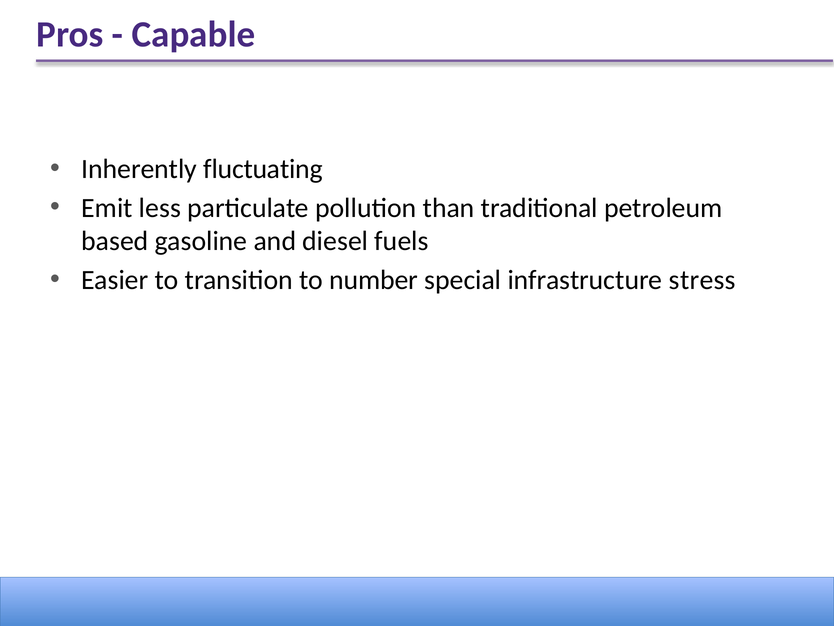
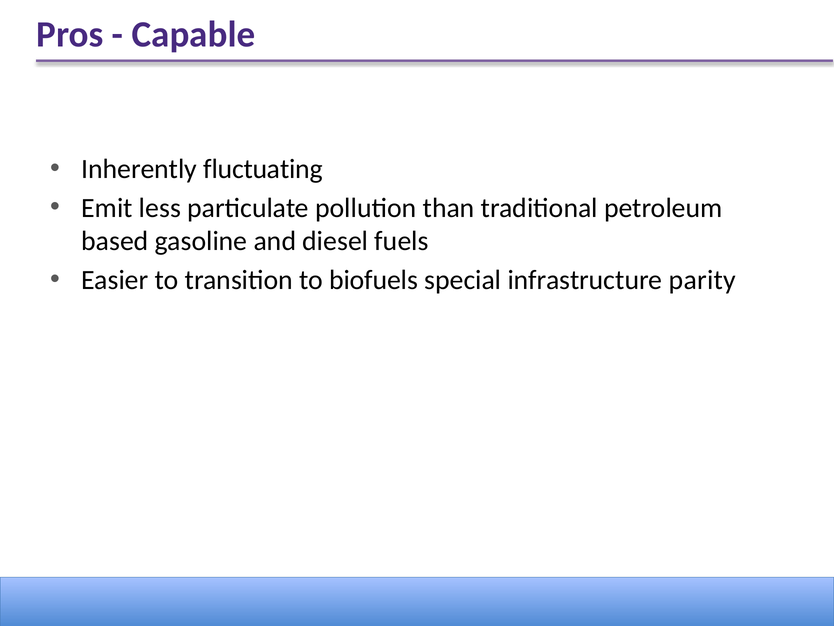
number: number -> biofuels (374, 280)
stress: stress -> parity (702, 280)
